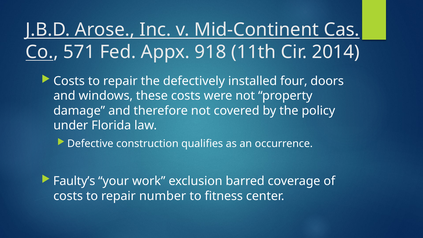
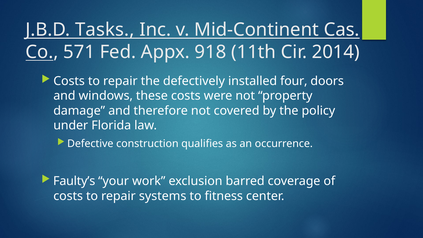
Arose: Arose -> Tasks (105, 30)
number: number -> systems (163, 196)
